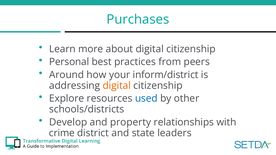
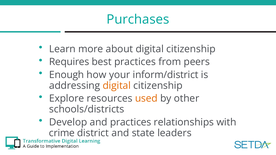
Personal: Personal -> Requires (69, 62)
Around: Around -> Enough (67, 75)
used colour: blue -> orange (146, 99)
and property: property -> practices (131, 122)
